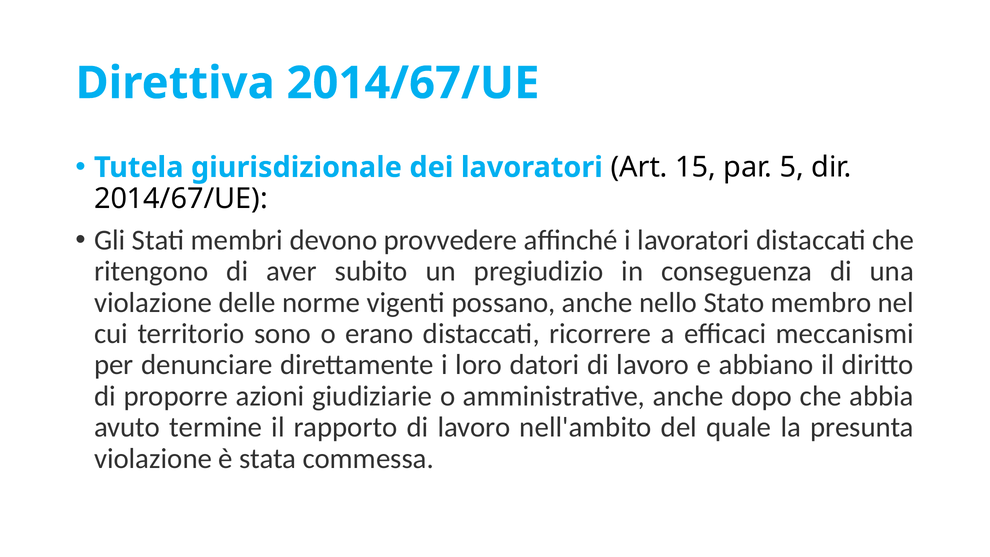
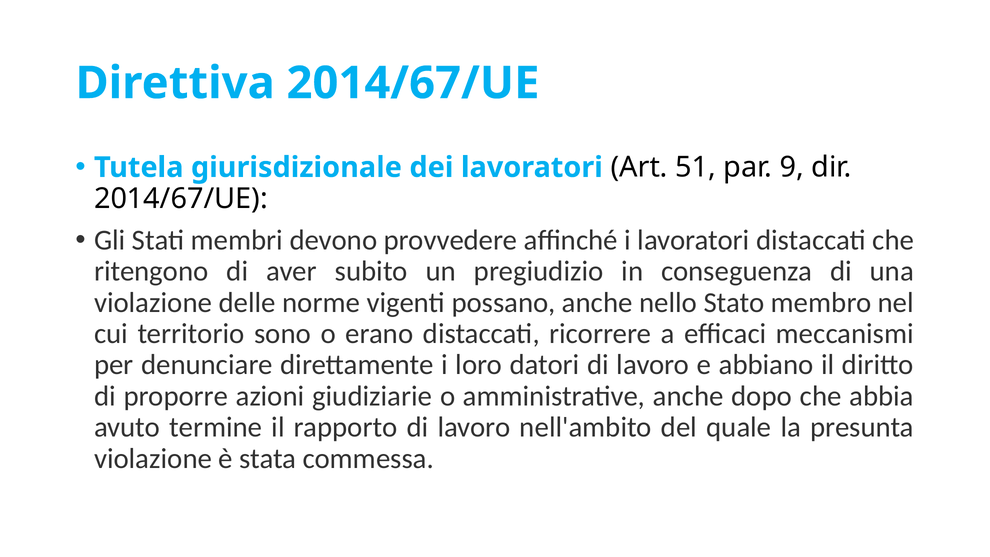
15: 15 -> 51 (695, 167)
5: 5 -> 9 (792, 167)
